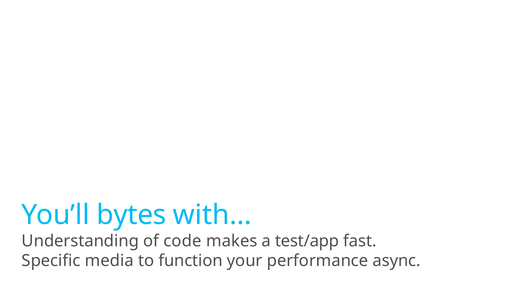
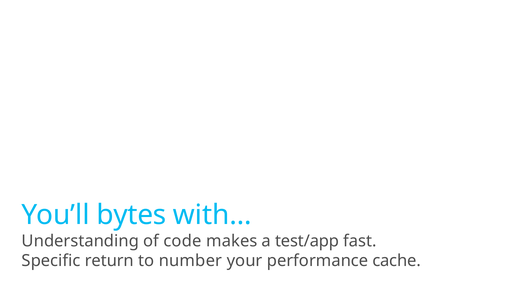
media: media -> return (109, 261)
function: function -> number (190, 261)
async: async -> cache (397, 261)
